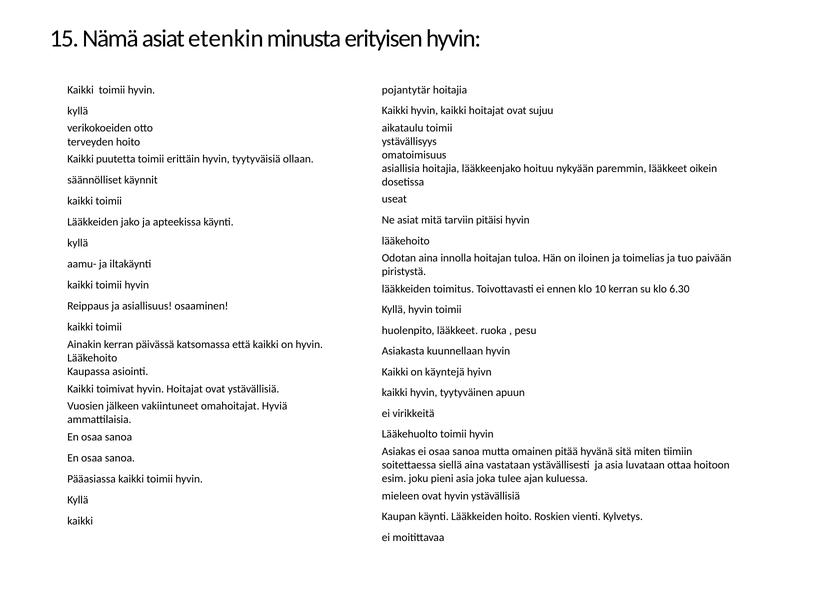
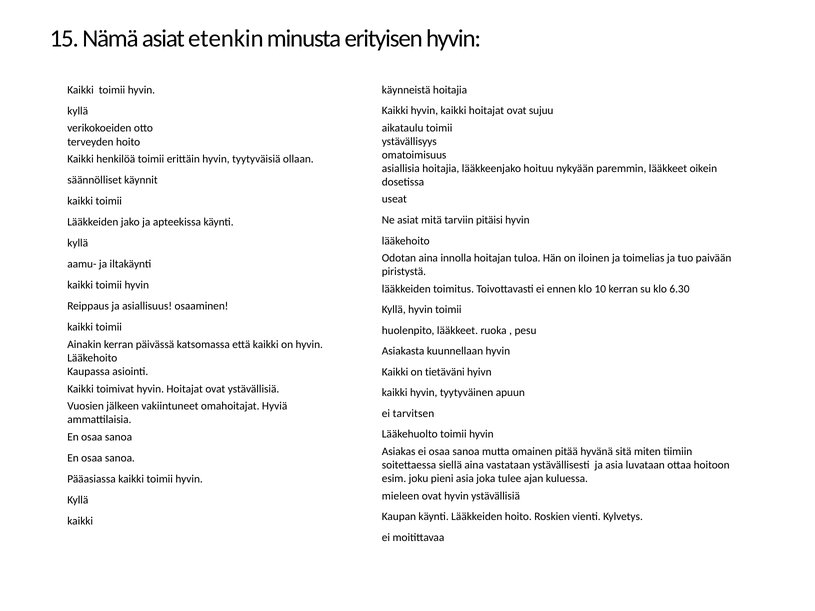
pojantytär: pojantytär -> käynneistä (406, 90)
puutetta: puutetta -> henkilöä (116, 159)
käyntejä: käyntejä -> tietäväni (445, 372)
virikkeitä: virikkeitä -> tarvitsen (413, 414)
